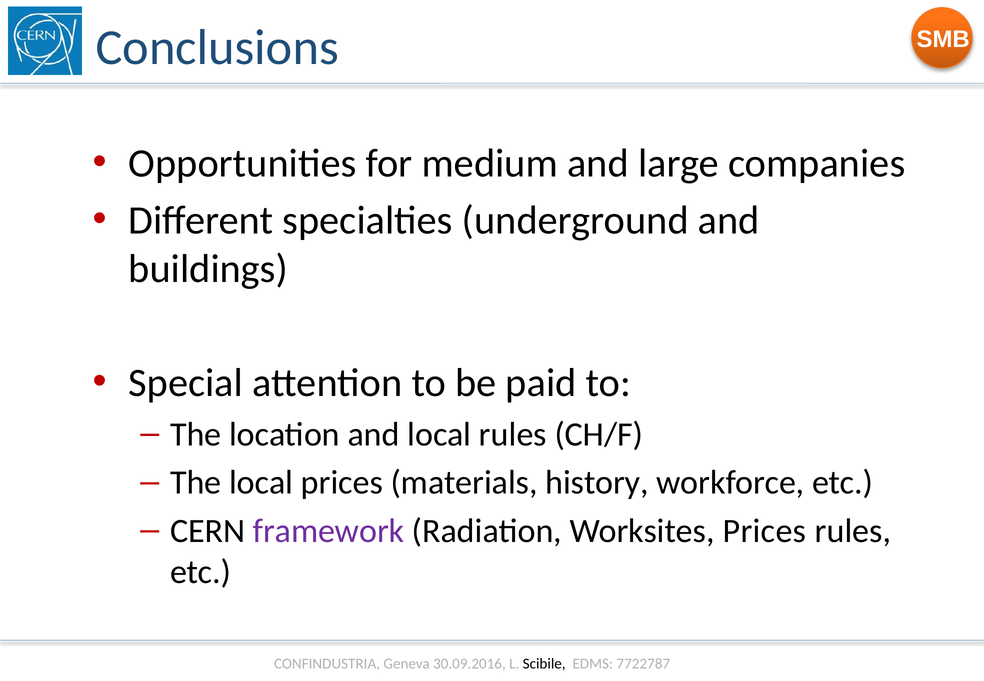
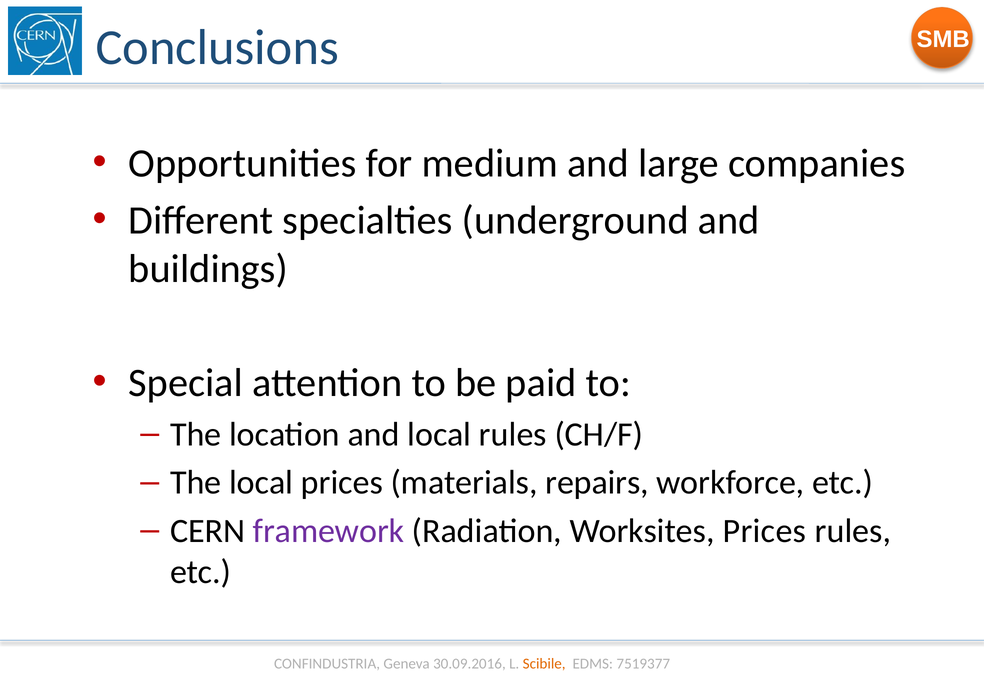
history: history -> repairs (597, 483)
Scibile colour: black -> orange (544, 664)
7722787: 7722787 -> 7519377 (643, 664)
